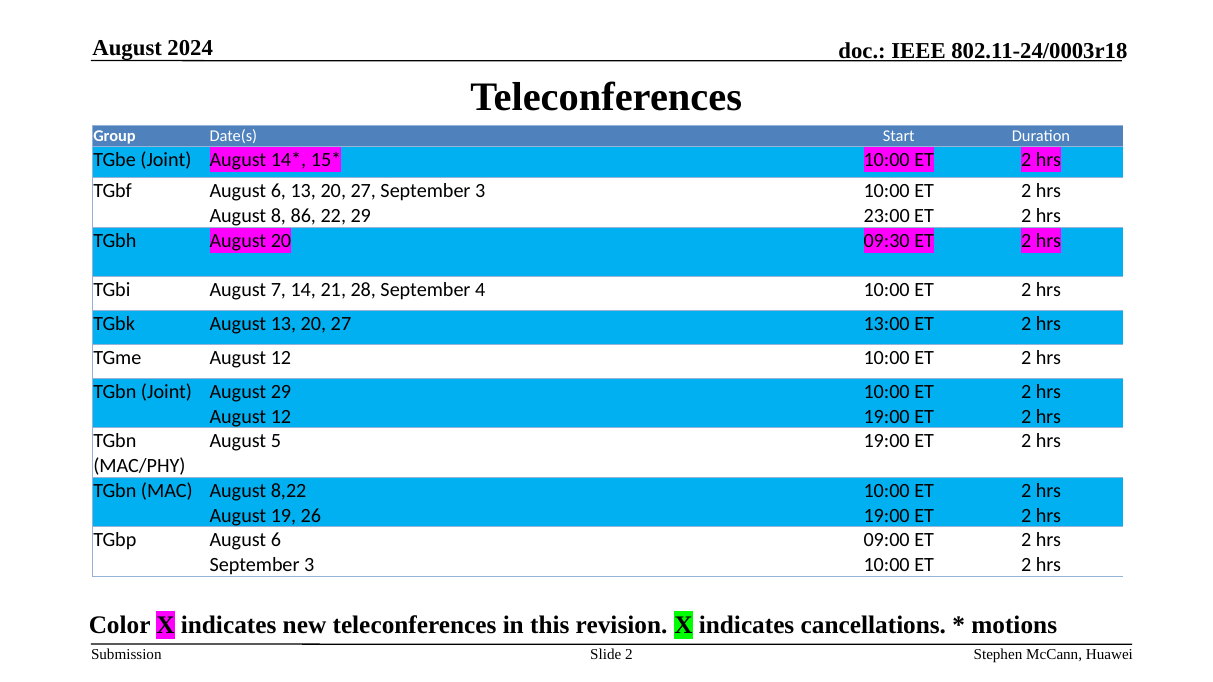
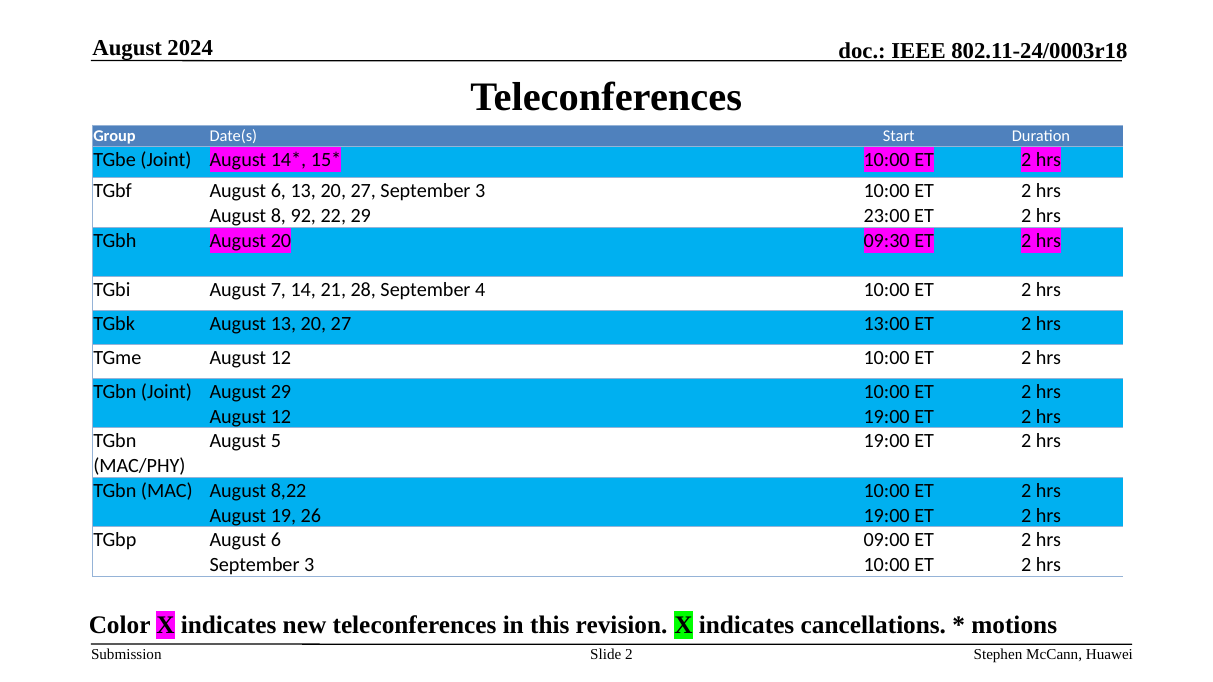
86: 86 -> 92 (303, 216)
